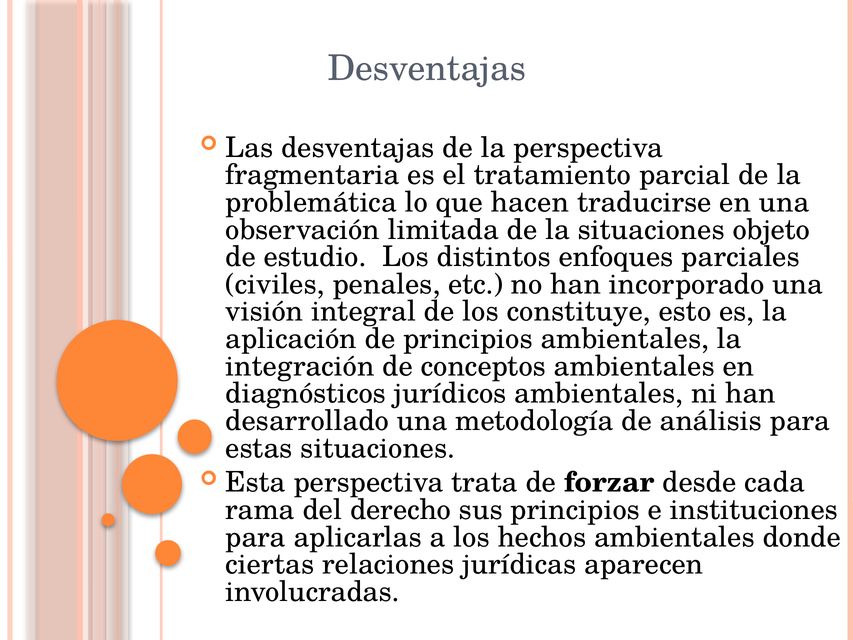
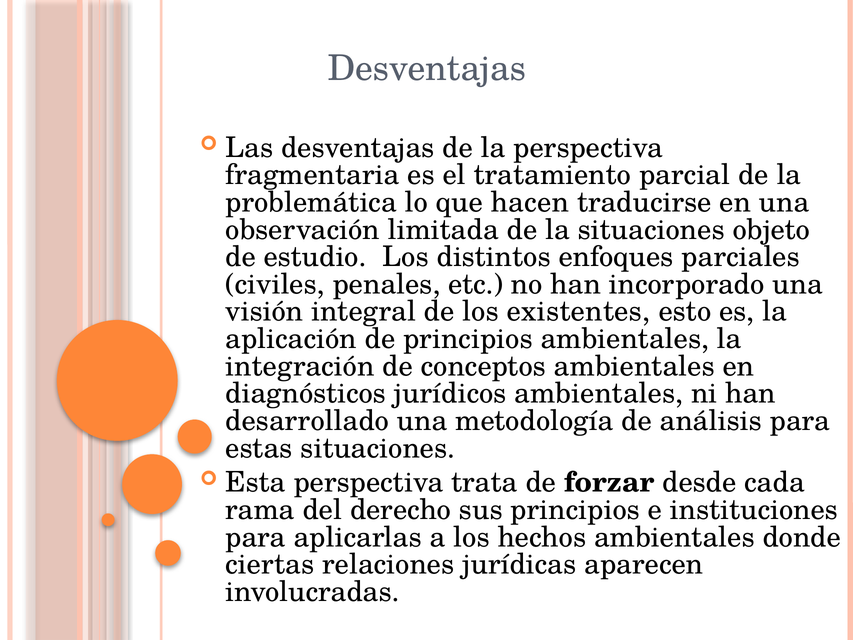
constituye: constituye -> existentes (579, 311)
